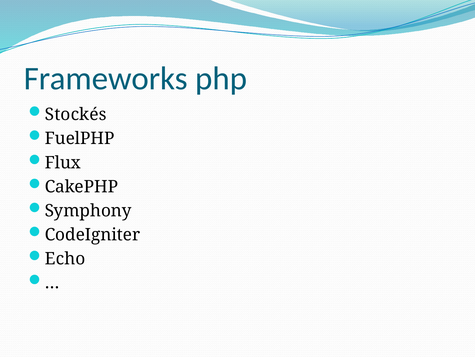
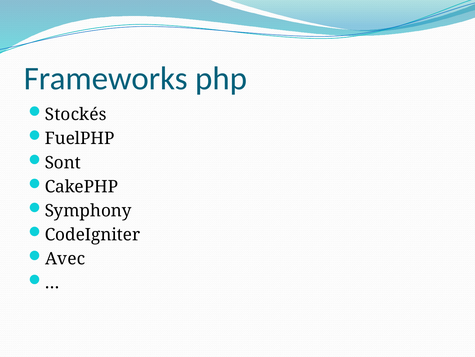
Flux: Flux -> Sont (63, 162)
Echo: Echo -> Avec (65, 258)
